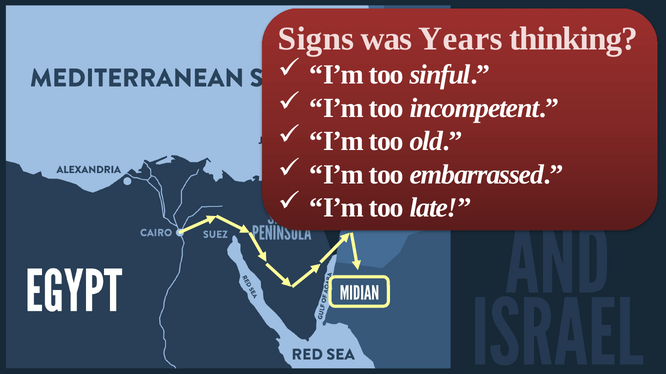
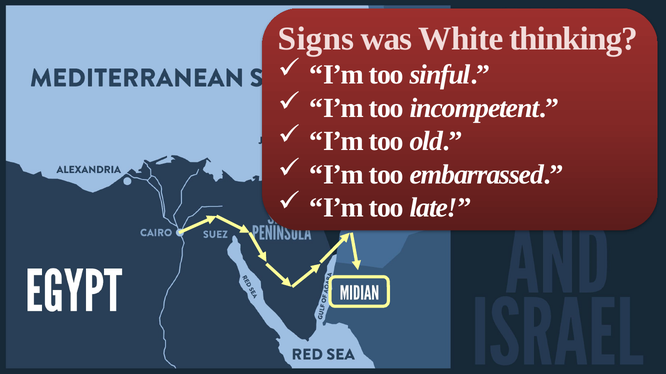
Years: Years -> White (461, 39)
